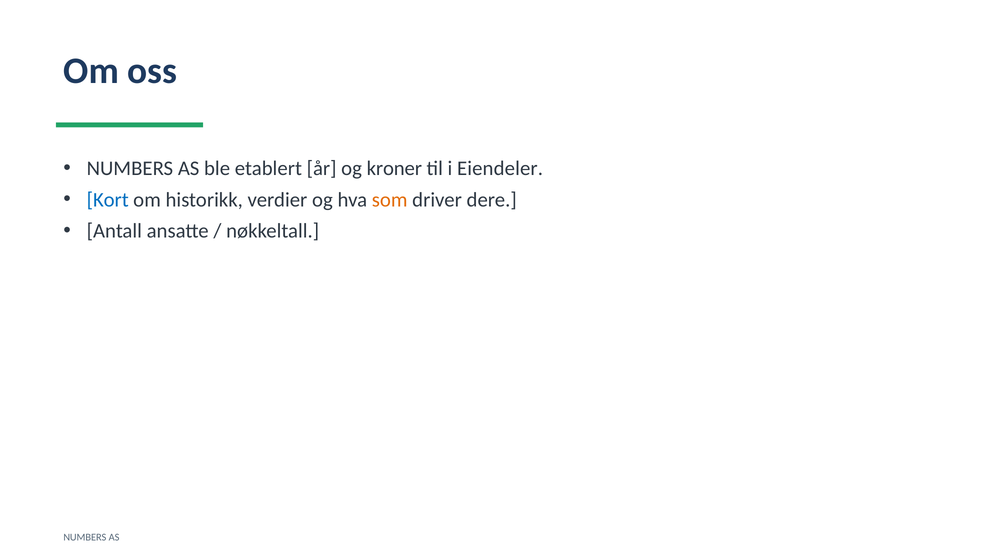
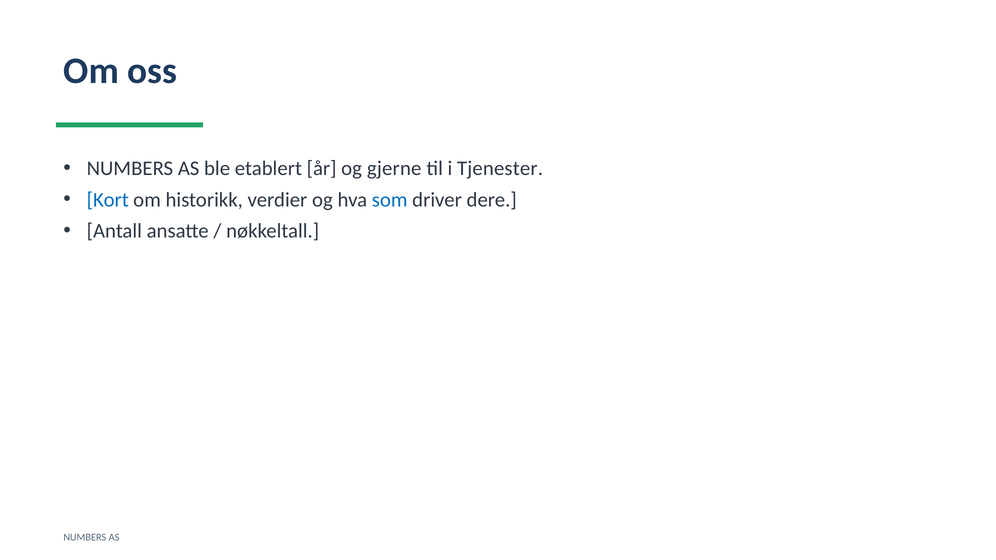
kroner: kroner -> gjerne (394, 169)
Eiendeler: Eiendeler -> Tjenester (500, 169)
som colour: orange -> blue (390, 200)
